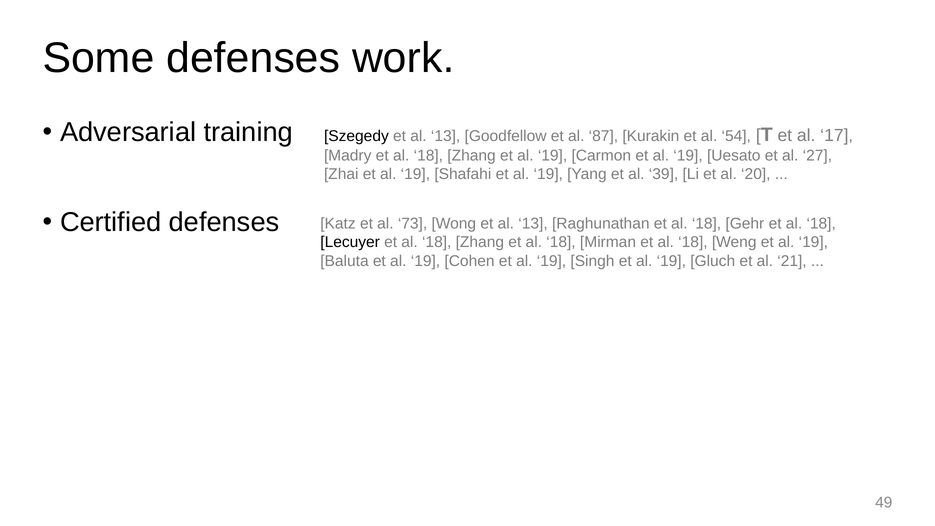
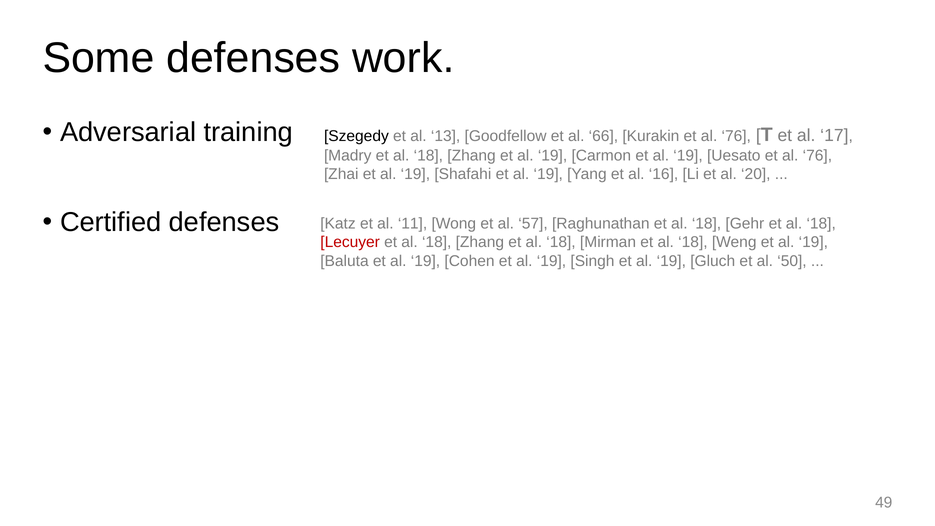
87: 87 -> 66 (603, 136)
Kurakin et al 54: 54 -> 76 (736, 136)
Uesato et al 27: 27 -> 76 (817, 155)
39: 39 -> 16 (664, 174)
73: 73 -> 11 (413, 223)
Wong et al 13: 13 -> 57 (533, 223)
Lecuyer colour: black -> red (350, 242)
21: 21 -> 50 (792, 261)
